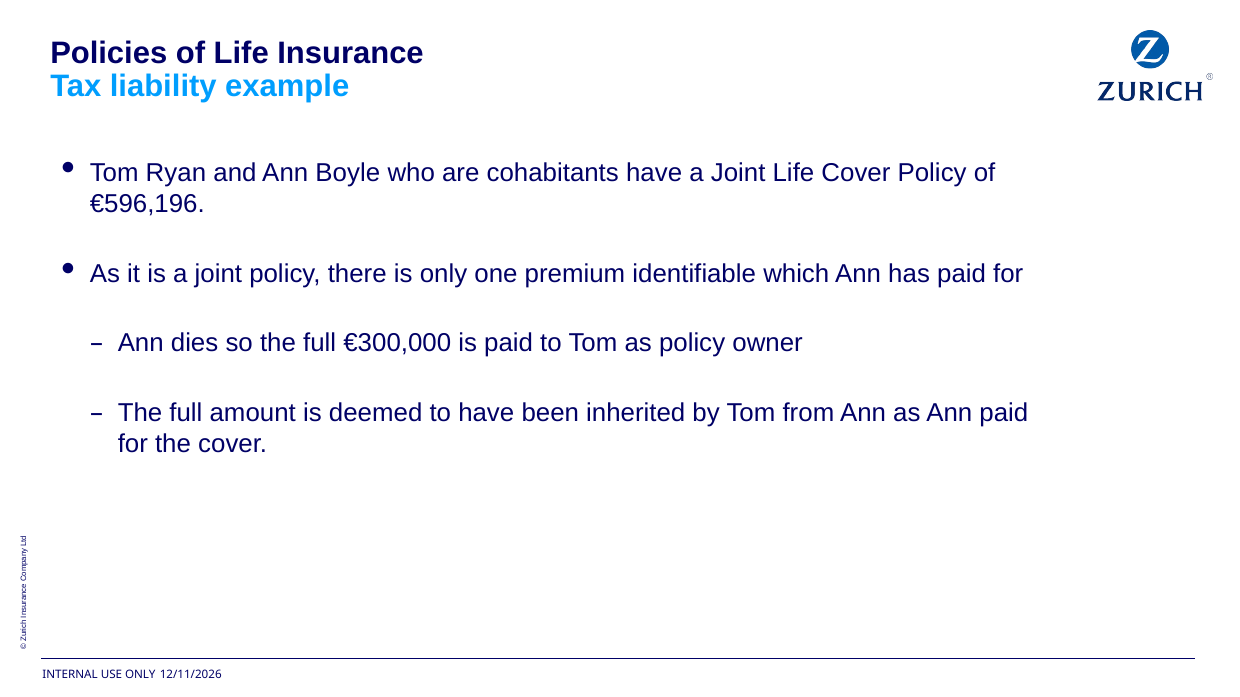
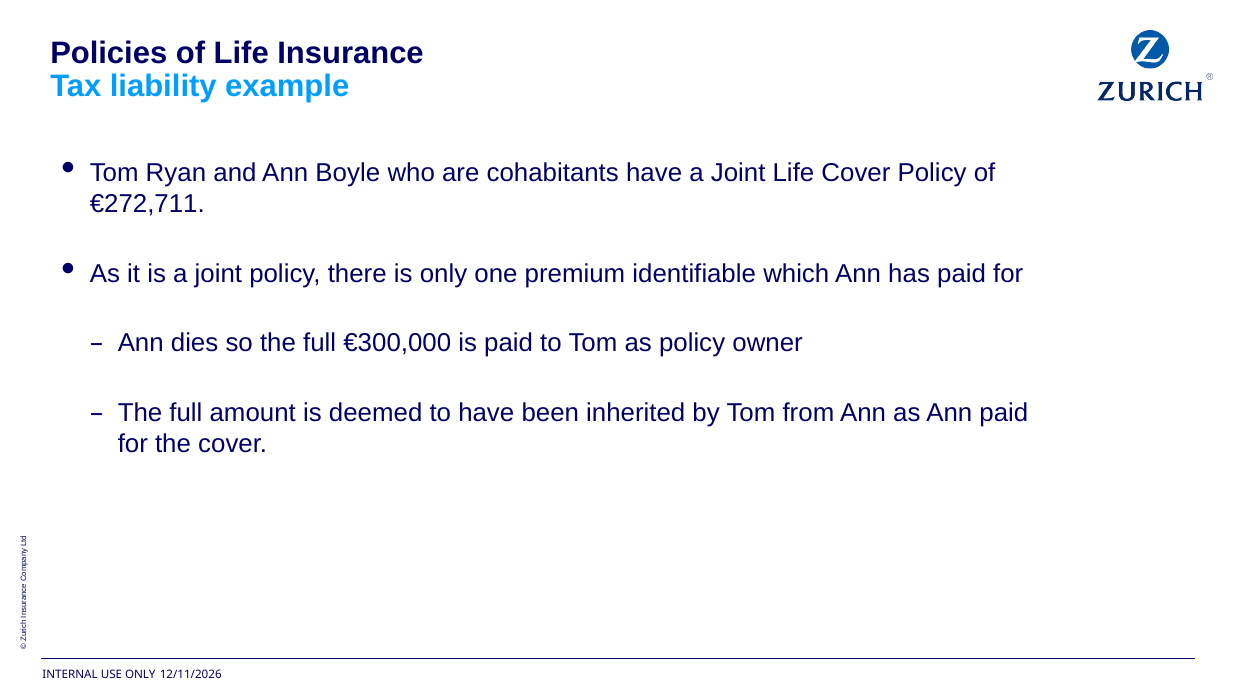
€596,196: €596,196 -> €272,711 (147, 204)
